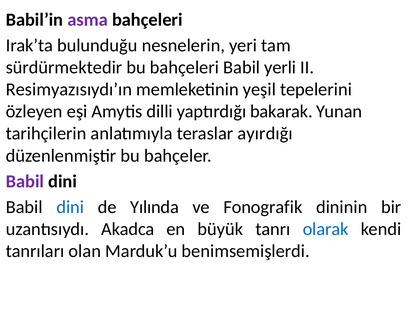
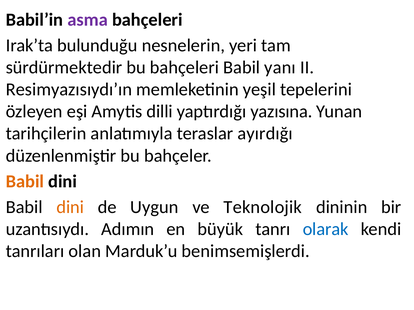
yerli: yerli -> yanı (280, 68)
bakarak: bakarak -> yazısına (281, 112)
Babil colour: purple -> orange (25, 182)
dini colour: blue -> orange (70, 207)
Yılında: Yılında -> Uygun (154, 207)
Fonografik: Fonografik -> Teknolojik (263, 207)
Akadca: Akadca -> Adımın (128, 229)
